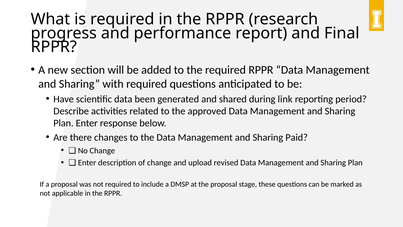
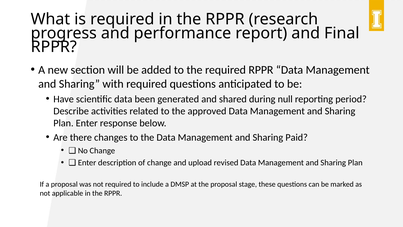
link: link -> null (285, 99)
